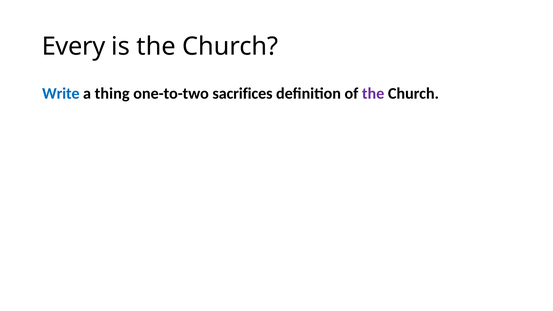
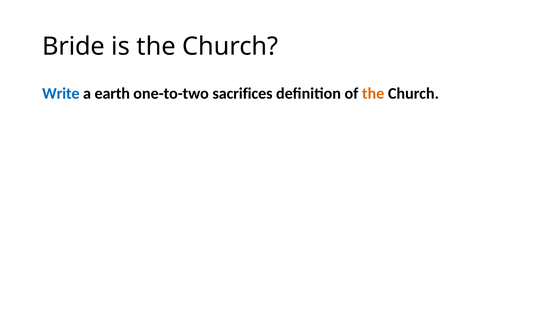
Every: Every -> Bride (74, 46)
thing: thing -> earth (112, 93)
the colour: purple -> orange (373, 93)
